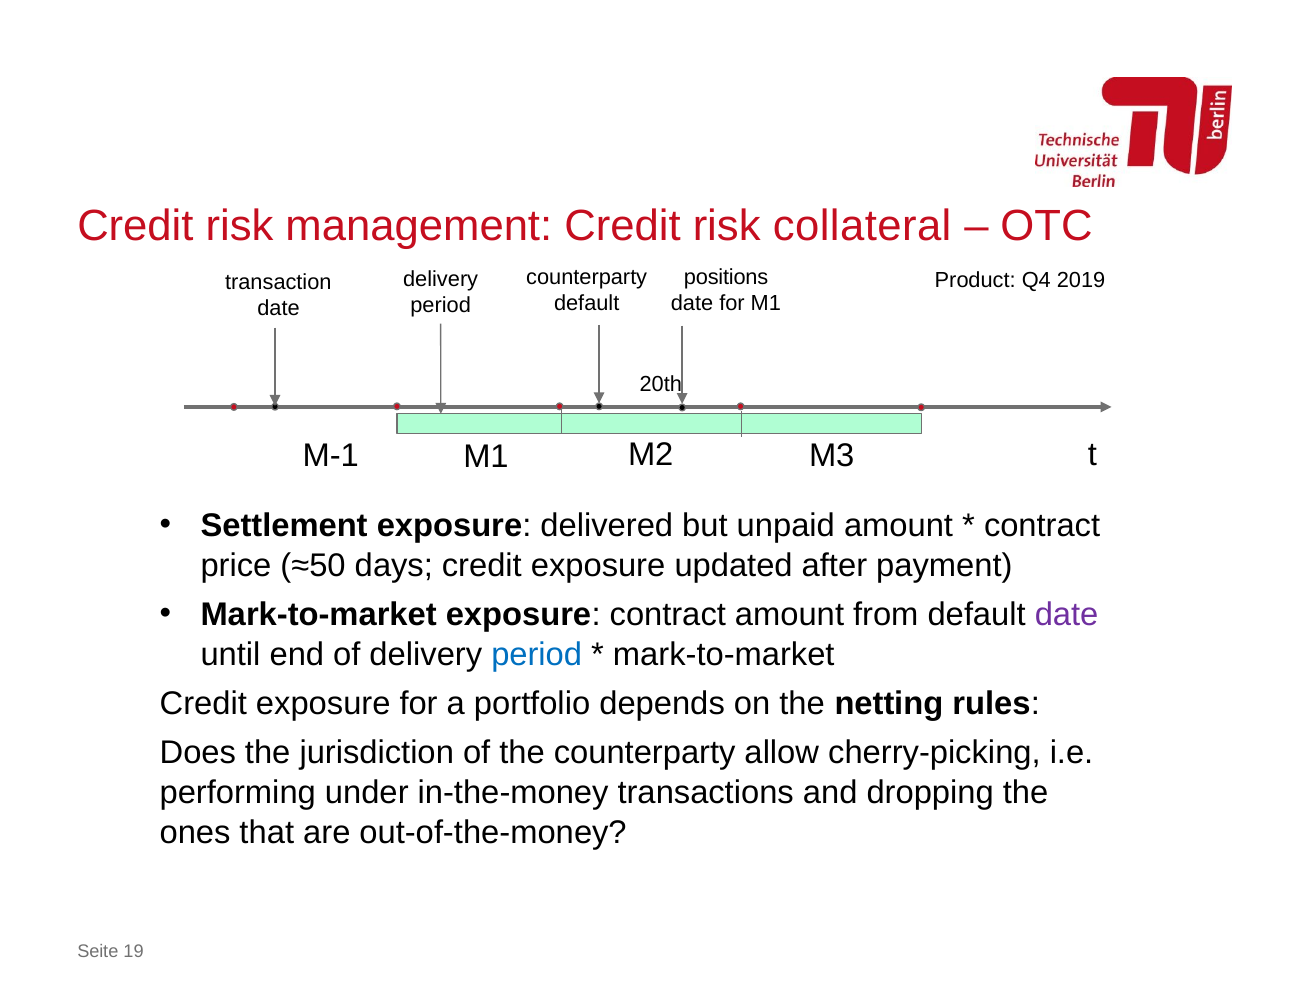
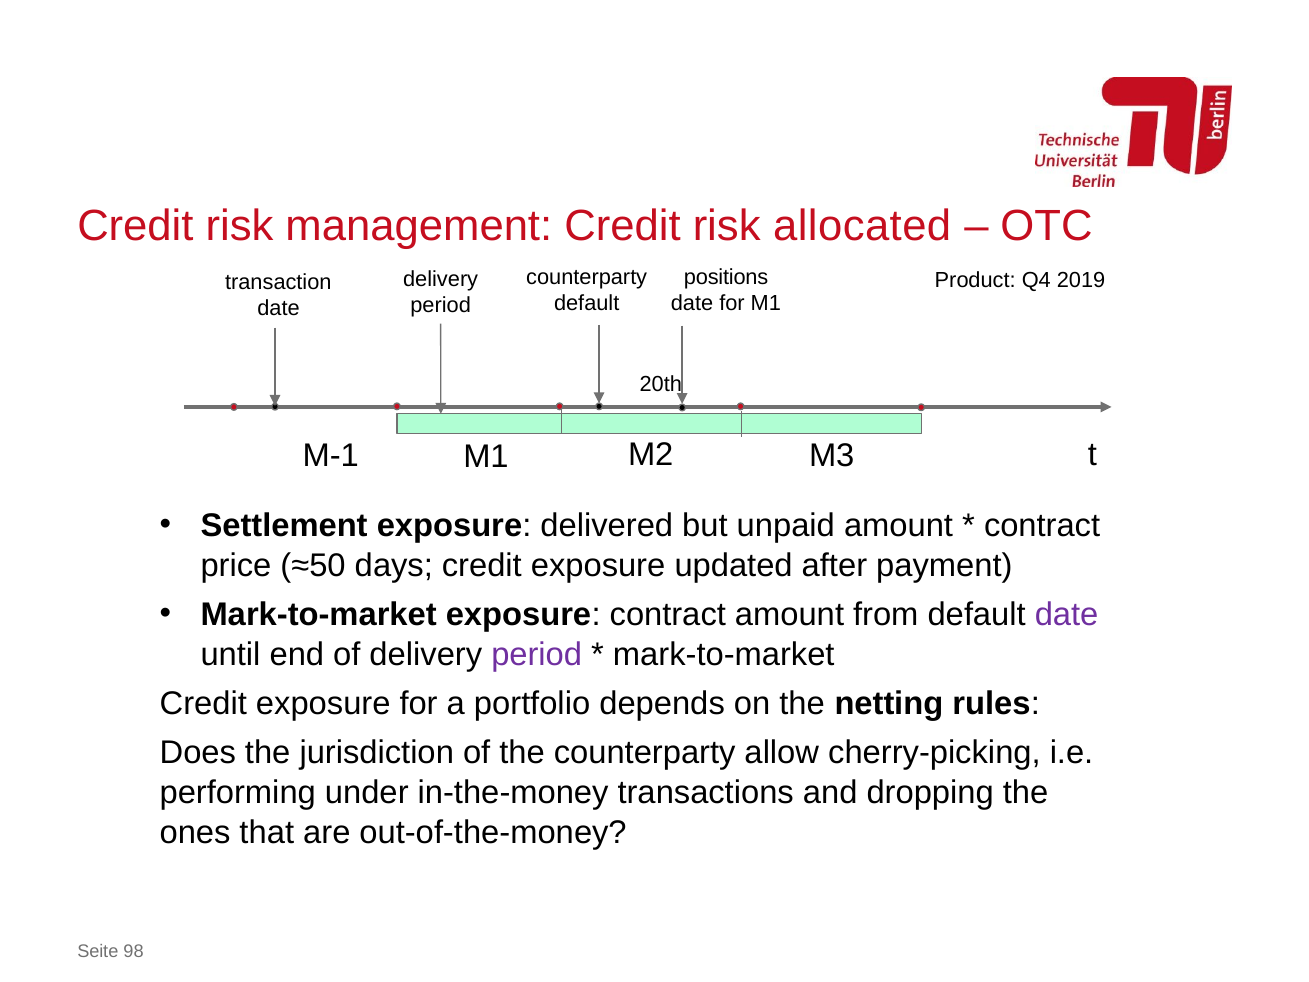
collateral: collateral -> allocated (862, 226)
period colour: blue -> purple (537, 654)
19: 19 -> 98 (134, 951)
